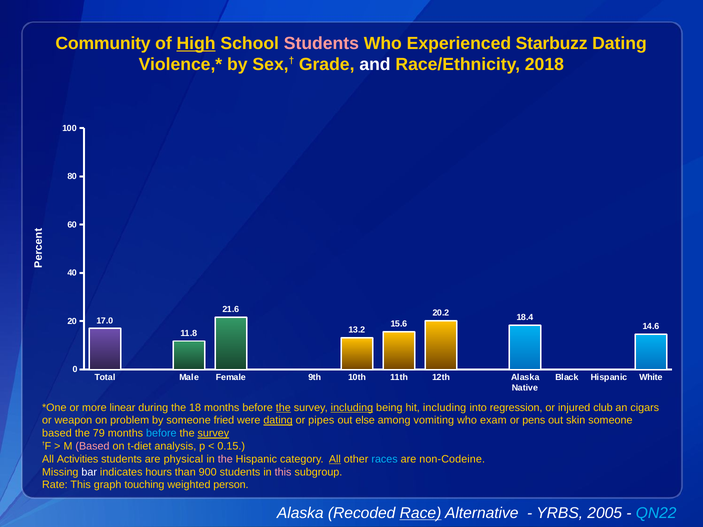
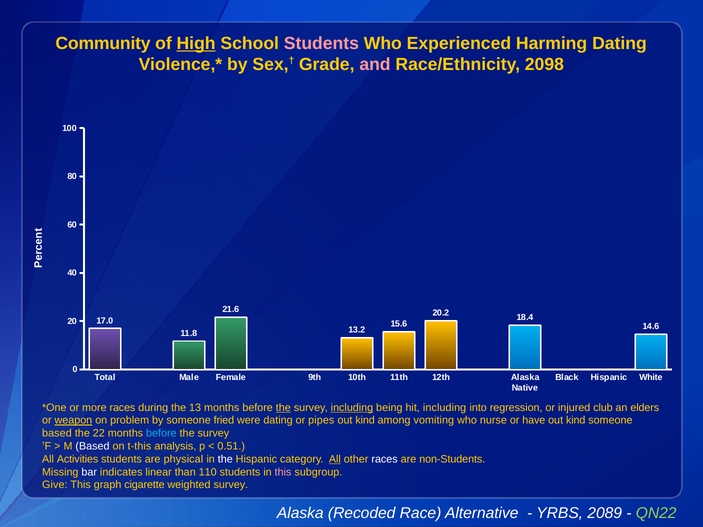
Starbuzz: Starbuzz -> Harming (552, 43)
and colour: white -> pink (375, 64)
2018: 2018 -> 2098 (544, 64)
more linear: linear -> races (122, 408)
18: 18 -> 13 (195, 408)
cigars: cigars -> elders (645, 408)
weapon underline: none -> present (73, 421)
dating underline: present -> none (278, 421)
else: else -> kind (365, 421)
exam: exam -> nurse (493, 421)
pens: pens -> have (534, 421)
skin: skin -> kind (576, 421)
79: 79 -> 22 (99, 434)
survey underline: present -> none (213, 434)
Based colour: pink -> white (92, 446)
t-diet: t-diet -> t-this (139, 446)
0.15: 0.15 -> 0.51 (231, 446)
the colour: pink -> white (225, 459)
races colour: light blue -> white (385, 459)
non-Codeine: non-Codeine -> non-Students (452, 459)
hours: hours -> linear (159, 472)
900: 900 -> 110 (208, 472)
Rate: Rate -> Give (55, 485)
touching: touching -> cigarette (144, 485)
weighted person: person -> survey (231, 485)
Race underline: present -> none (421, 513)
2005: 2005 -> 2089 (605, 513)
QN22 colour: light blue -> light green (656, 513)
